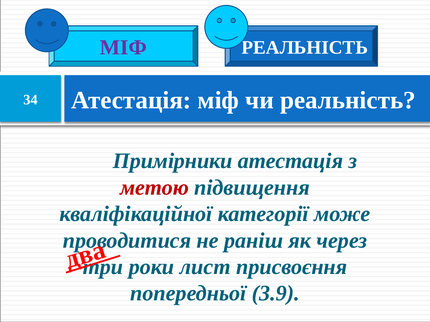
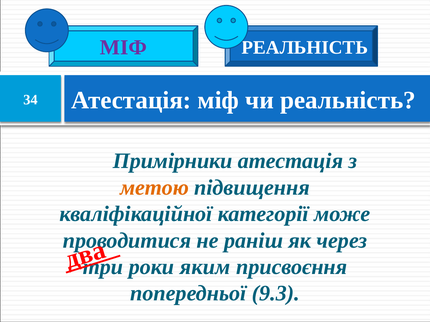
метою colour: red -> orange (155, 188)
лист: лист -> яким (205, 267)
3.9: 3.9 -> 9.3 (276, 294)
